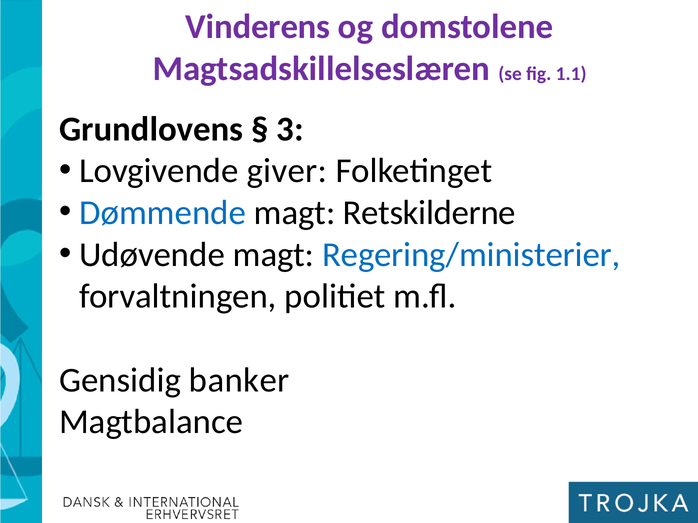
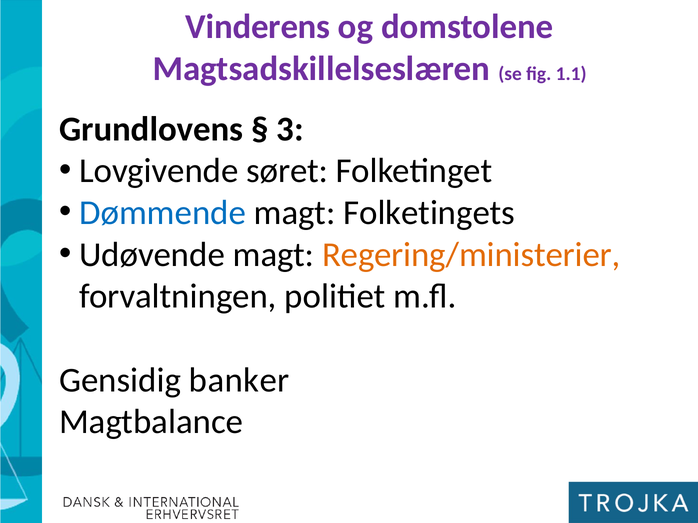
giver: giver -> søret (287, 171)
Retskilderne: Retskilderne -> Folketingets (429, 213)
Regering/ministerier colour: blue -> orange (471, 255)
